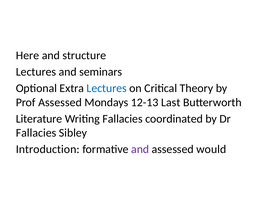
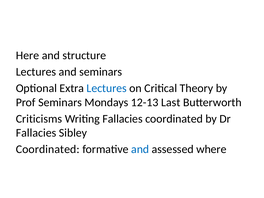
Prof Assessed: Assessed -> Seminars (60, 102)
Literature: Literature -> Criticisms (39, 119)
Introduction: Introduction -> Coordinated (48, 149)
and colour: purple -> blue (140, 149)
would: would -> where (211, 149)
